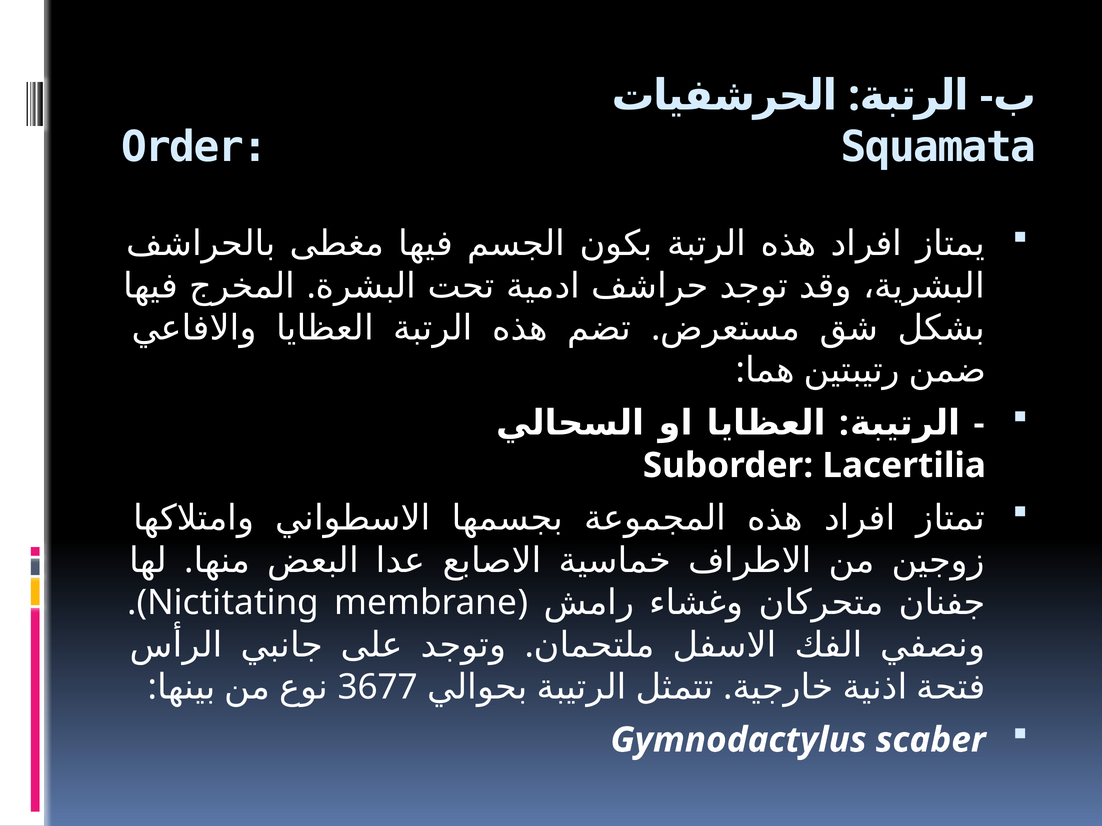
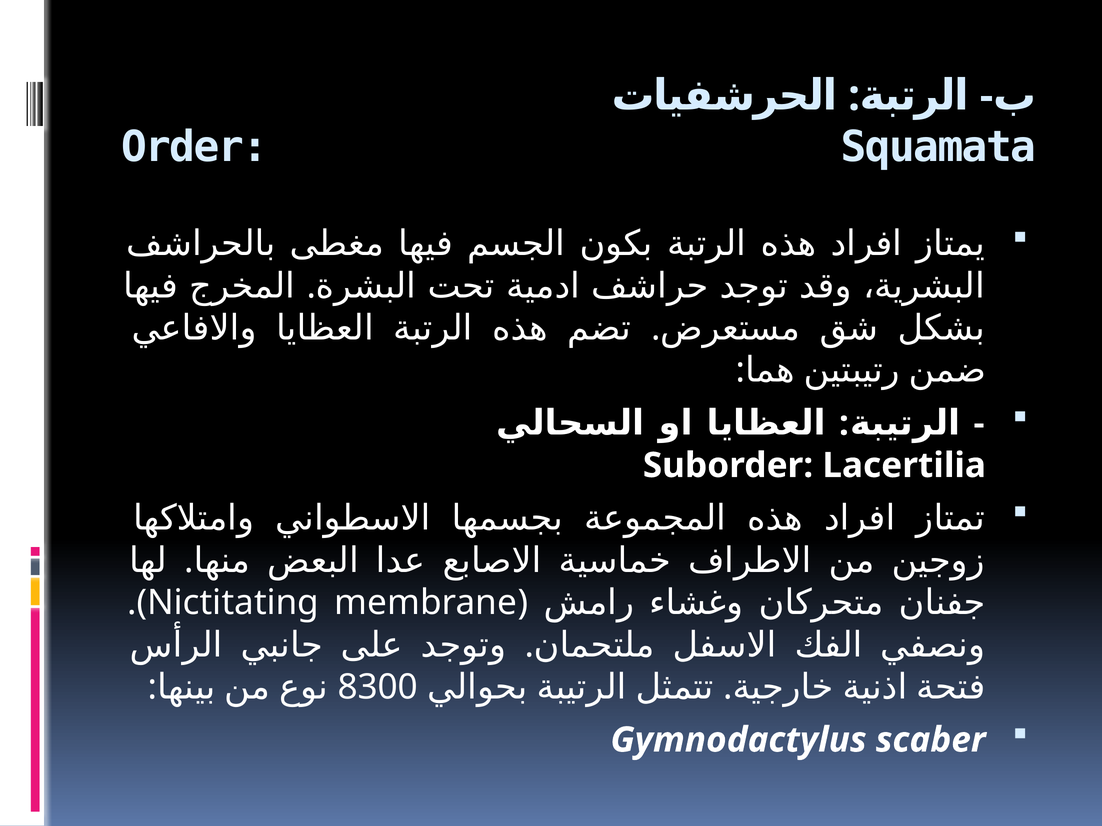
3677: 3677 -> 8300 (378, 688)
